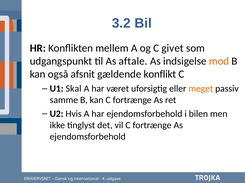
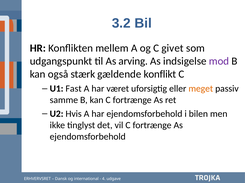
aftale: aftale -> arving (133, 61)
mod colour: orange -> purple (219, 61)
afsnit: afsnit -> stærk (83, 74)
Skal: Skal -> Fast (74, 89)
